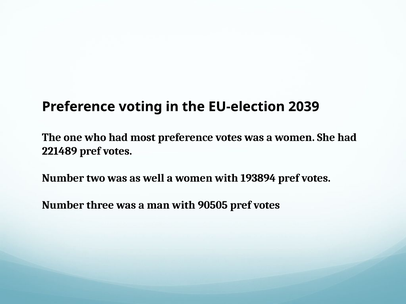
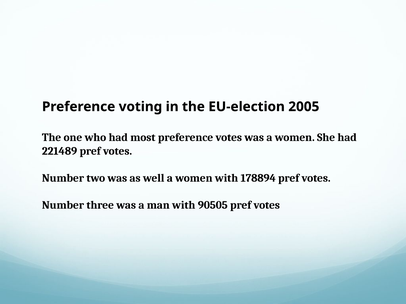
2039: 2039 -> 2005 (304, 107)
193894: 193894 -> 178894 (258, 178)
